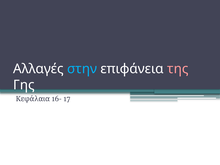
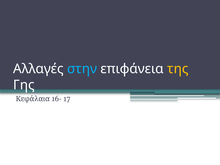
της colour: pink -> yellow (178, 69)
